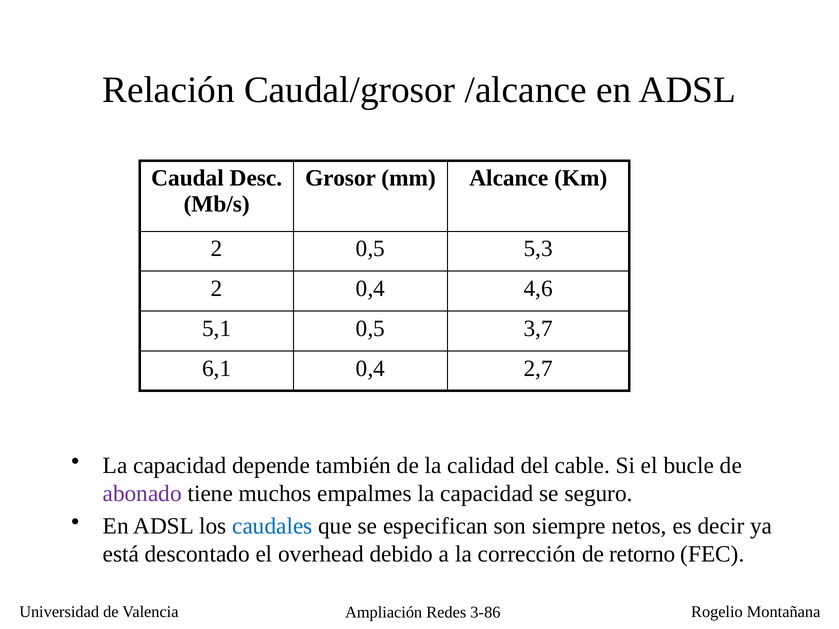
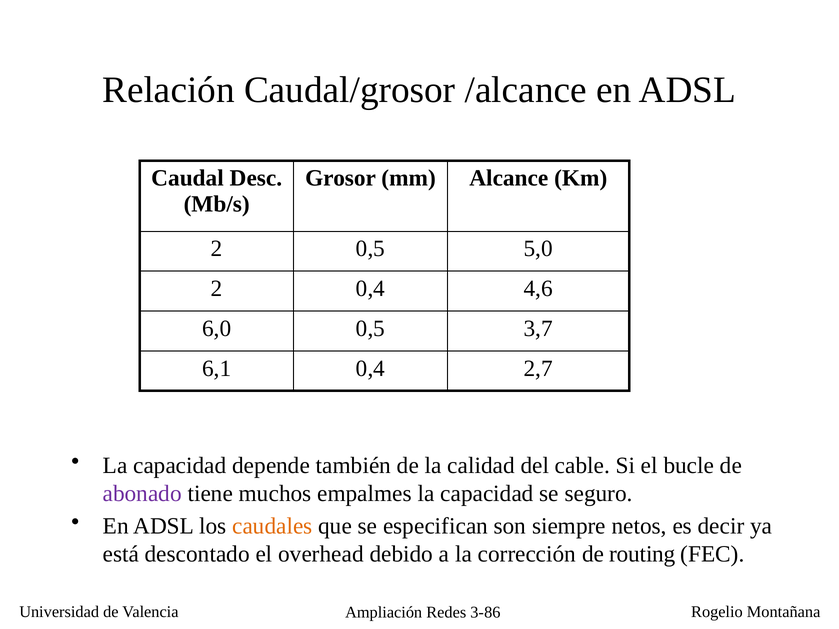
5,3: 5,3 -> 5,0 (538, 249)
5,1: 5,1 -> 6,0 (217, 329)
caudales colour: blue -> orange (272, 526)
retorno: retorno -> routing (642, 554)
